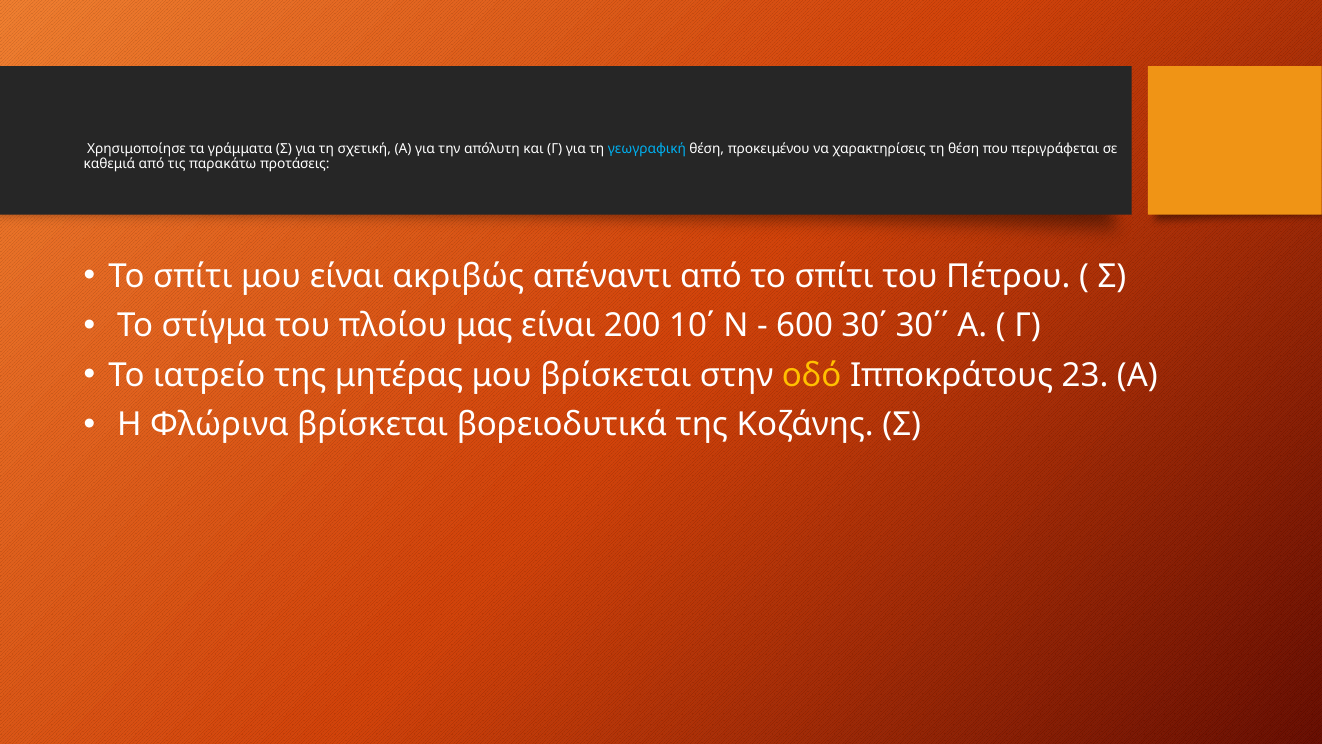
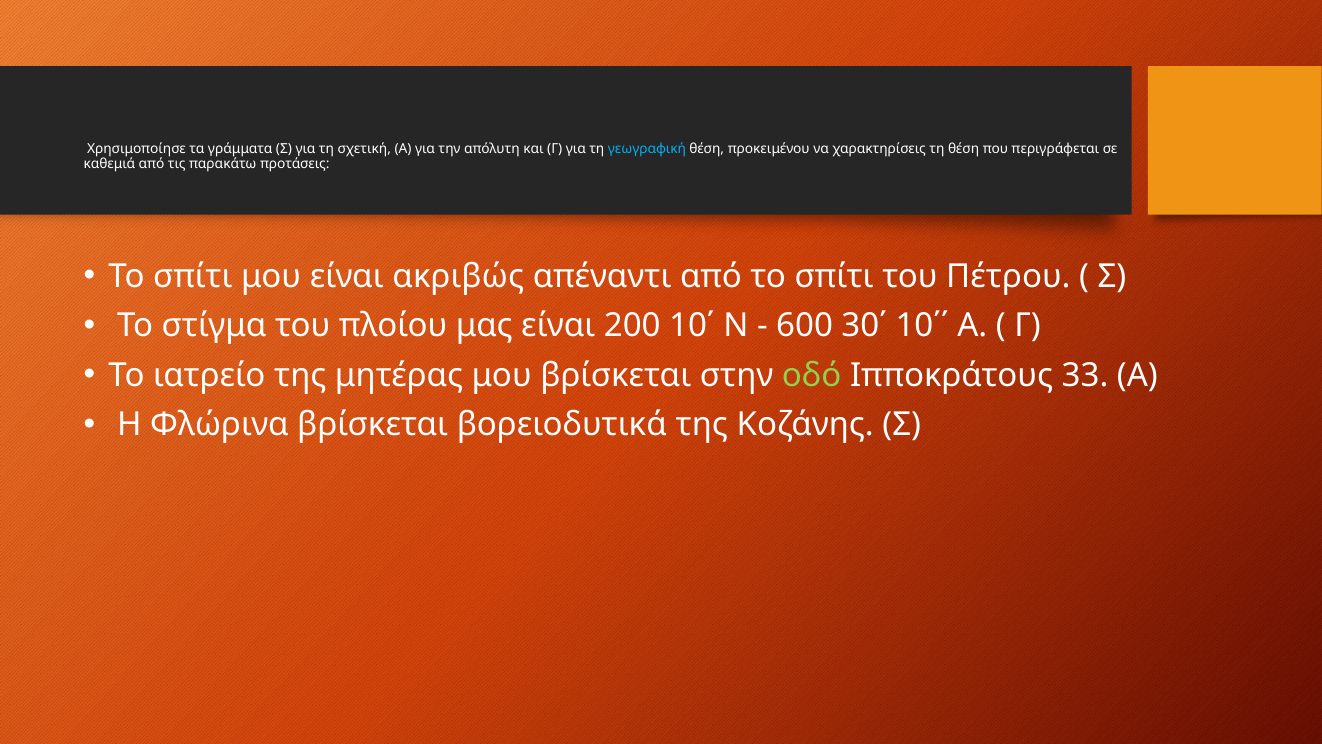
30΄΄: 30΄΄ -> 10΄΄ (922, 325)
οδό colour: yellow -> light green (812, 375)
23: 23 -> 33 (1085, 375)
